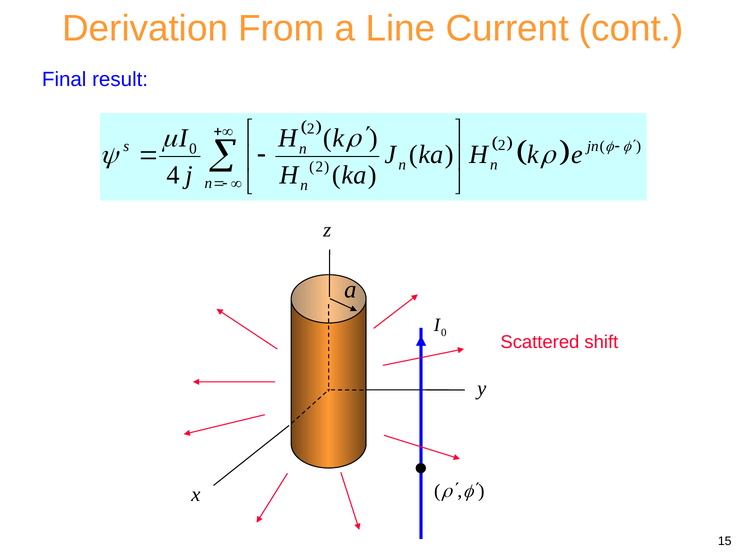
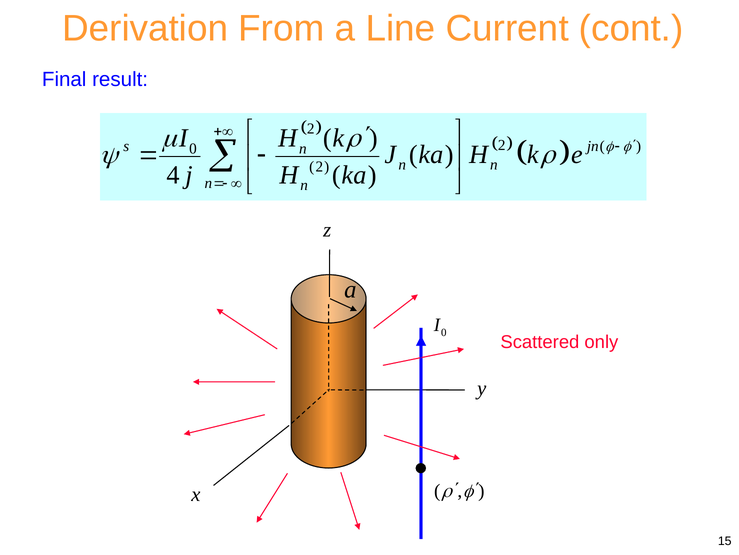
shift: shift -> only (601, 342)
